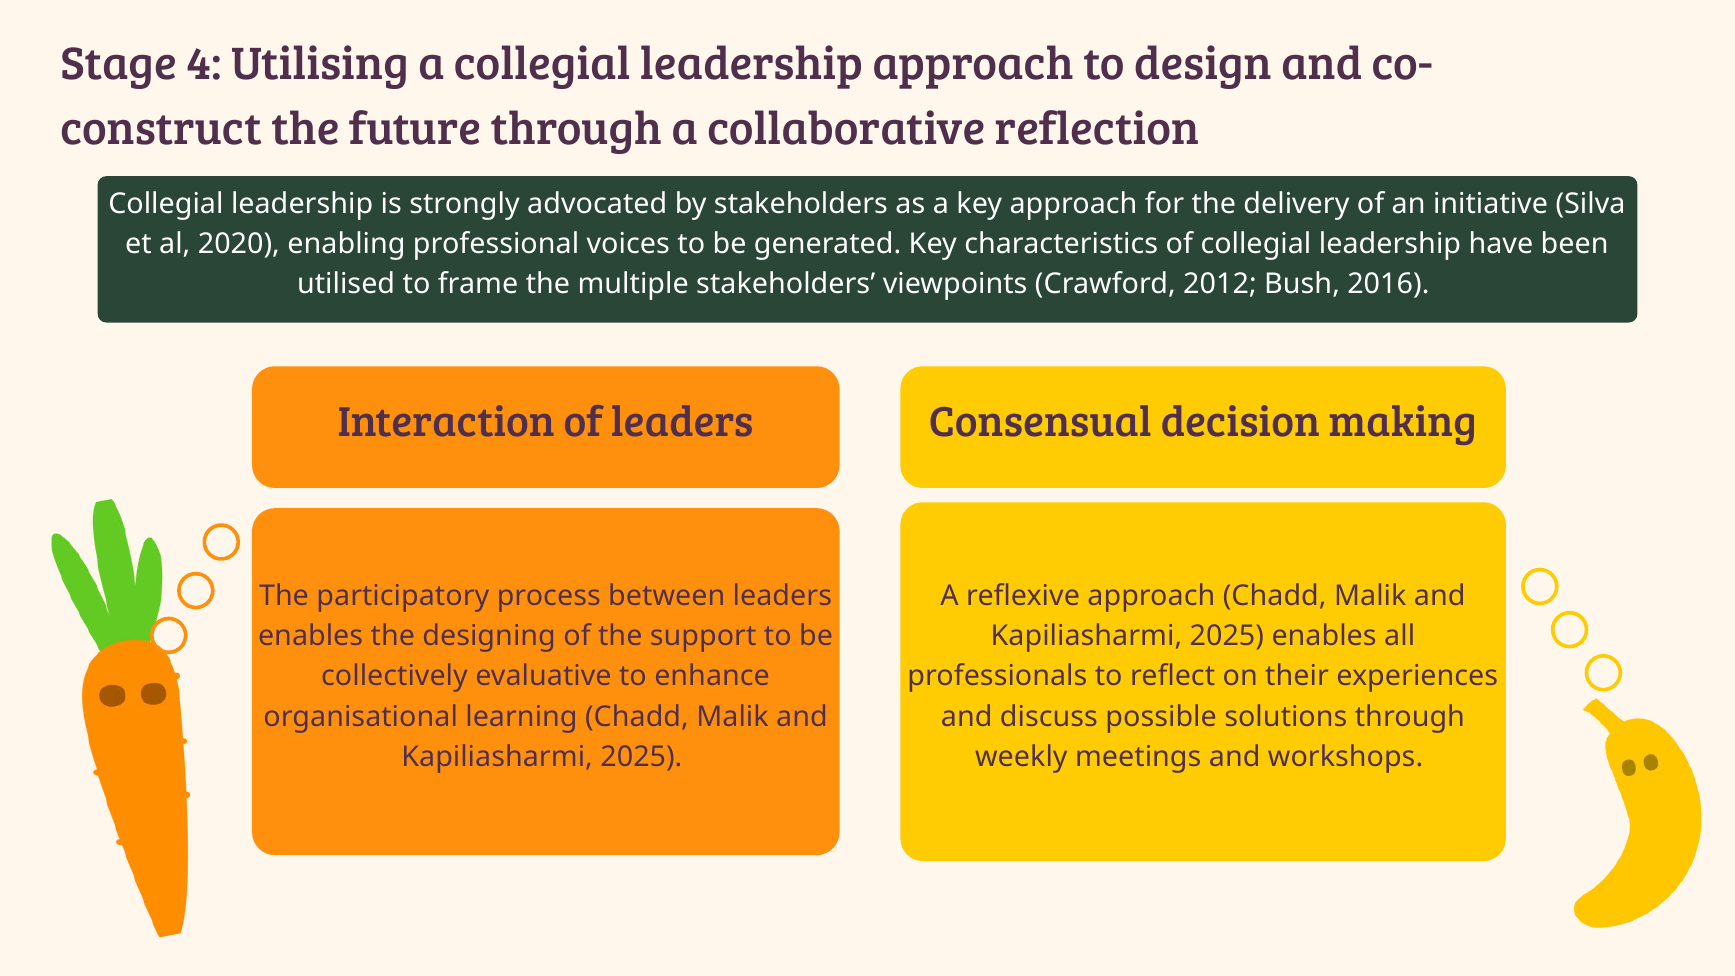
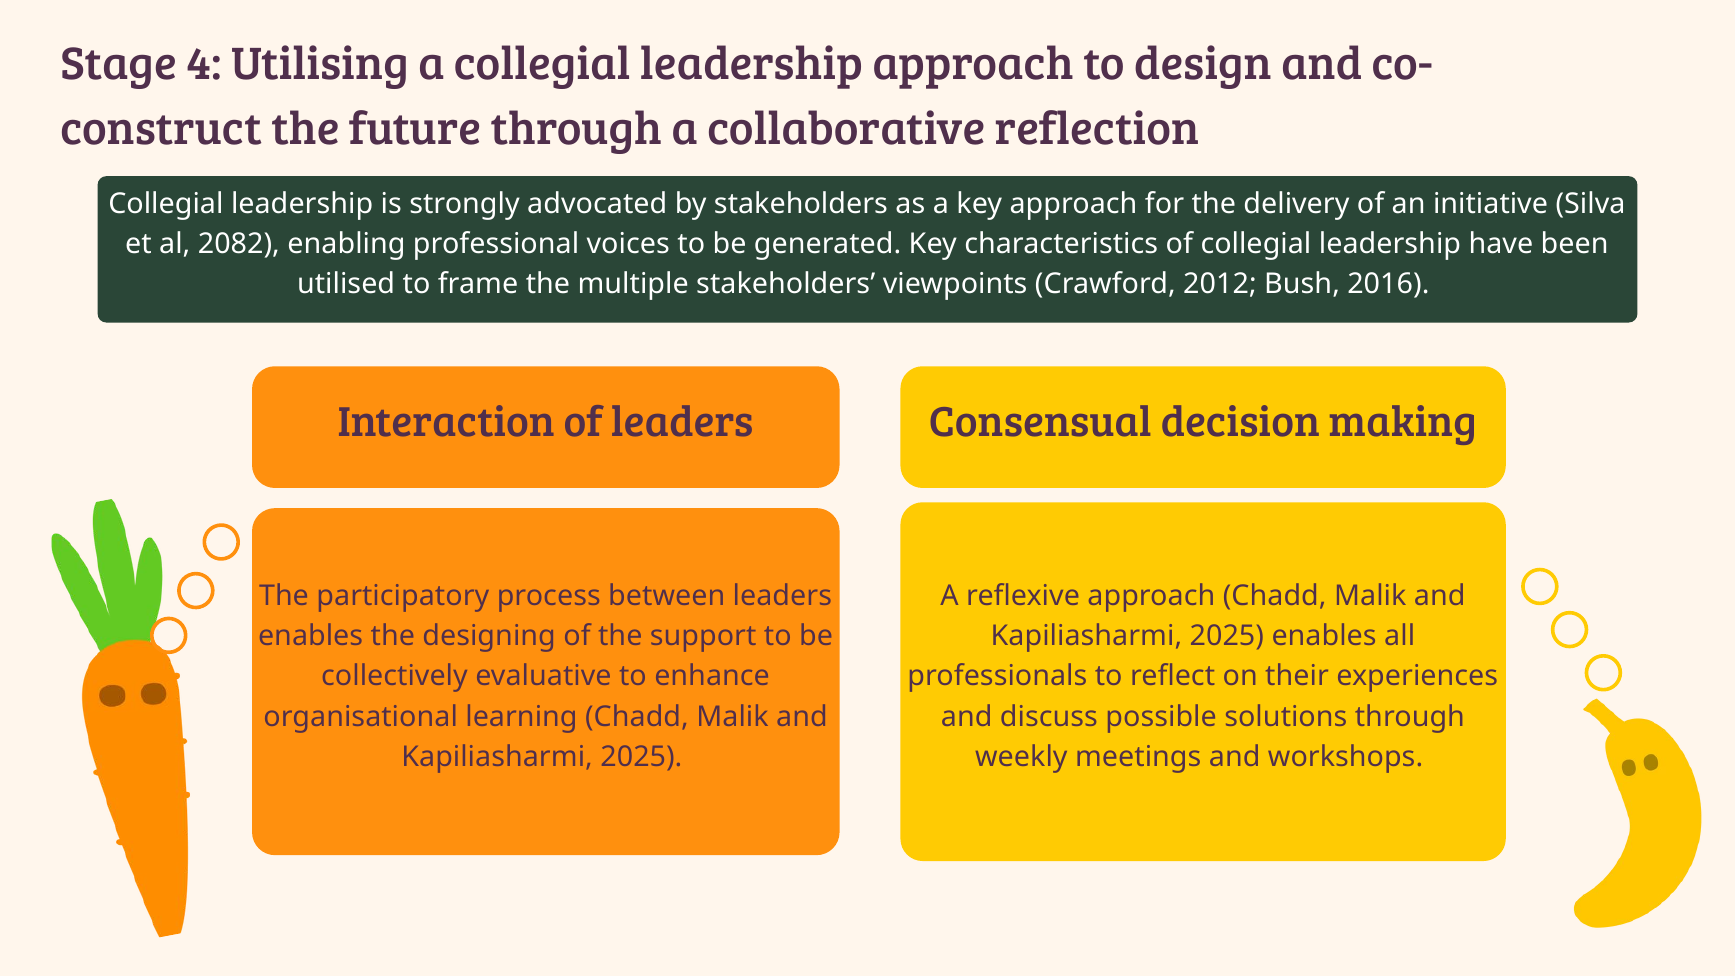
2020: 2020 -> 2082 (239, 244)
